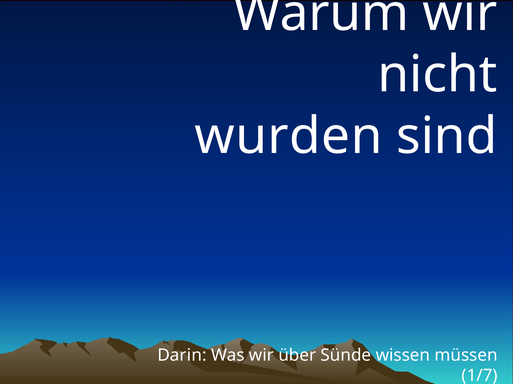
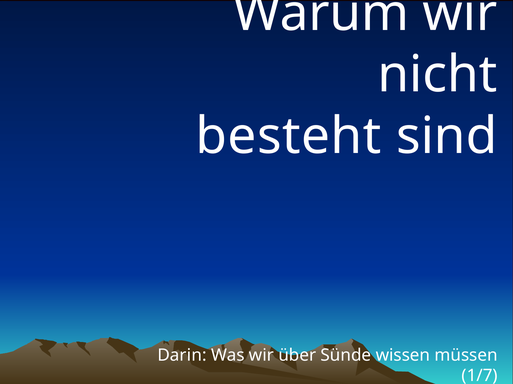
wurden: wurden -> besteht (288, 136)
